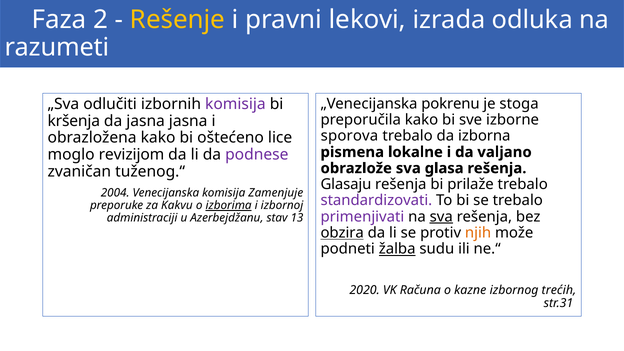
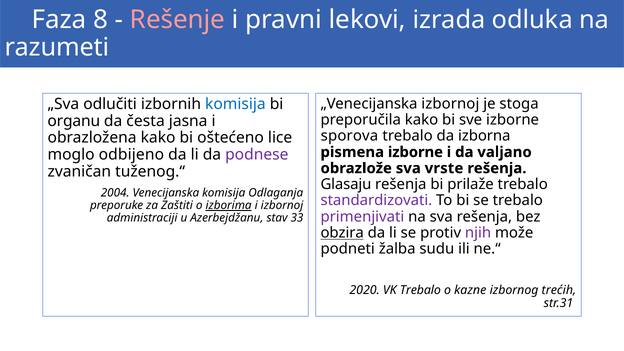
2: 2 -> 8 (101, 20)
Rešenje colour: yellow -> pink (178, 20)
„Venecijanska pokrenu: pokrenu -> izbornoj (450, 104)
komisija colour: purple -> blue (235, 104)
kršenja: kršenja -> organu (74, 121)
da jasna: jasna -> česta (146, 121)
pismena lokalne: lokalne -> izborne (415, 152)
revizijom: revizijom -> odbijeno (131, 155)
glasa: glasa -> vrste (444, 168)
Zamenjuje: Zamenjuje -> Odlaganja (276, 193)
Kakvu: Kakvu -> Zaštiti (177, 205)
sva underline: present -> none (441, 217)
13: 13 -> 33 (297, 218)
njih colour: orange -> purple (478, 233)
žalba underline: present -> none (397, 249)
VK Računa: Računa -> Trebalo (420, 290)
